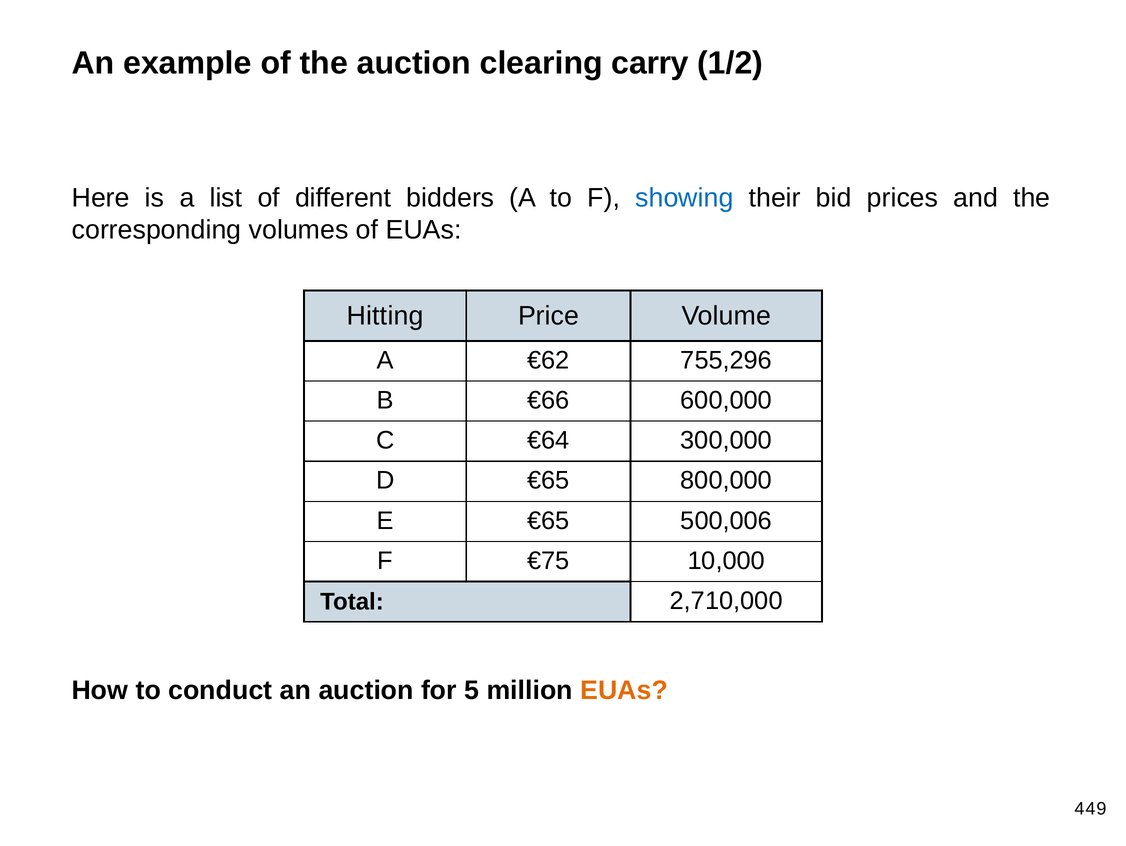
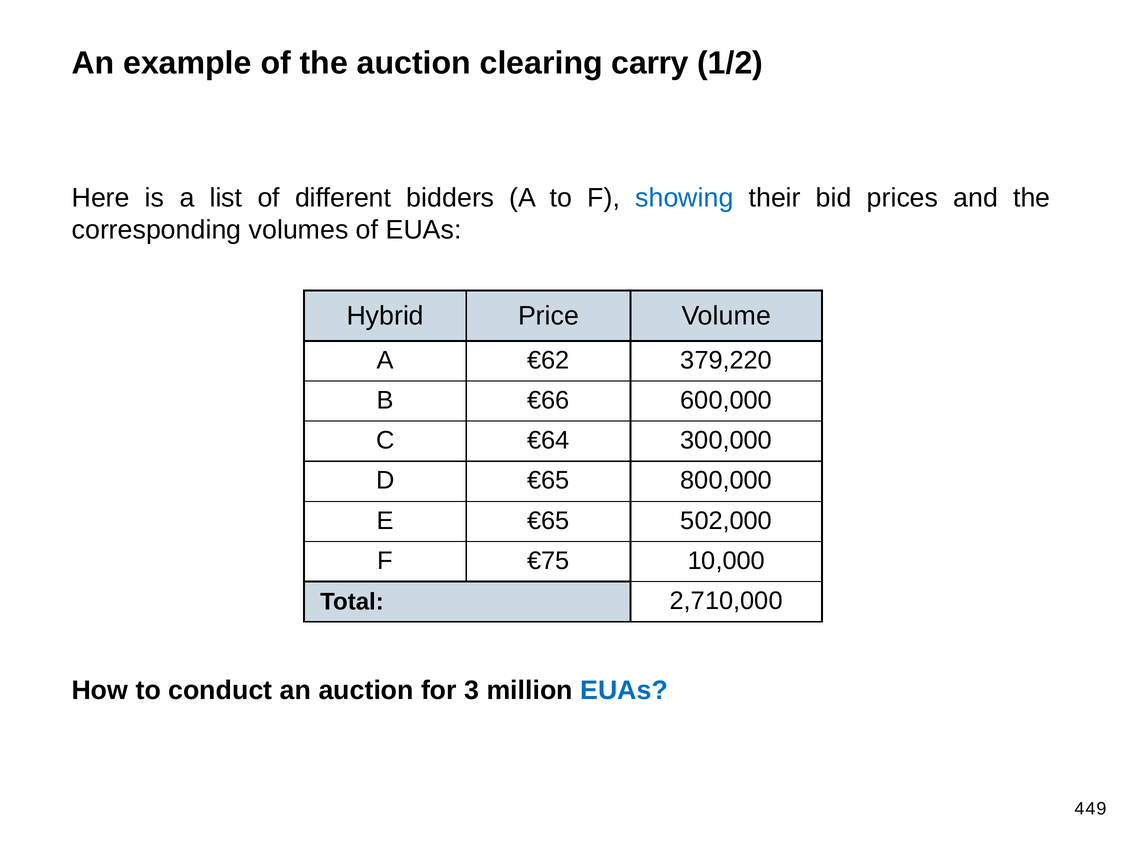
Hitting: Hitting -> Hybrid (385, 316)
755,296: 755,296 -> 379,220 (726, 360)
500,006: 500,006 -> 502,000 (726, 521)
5: 5 -> 3 (472, 690)
EUAs colour: orange -> blue (624, 690)
